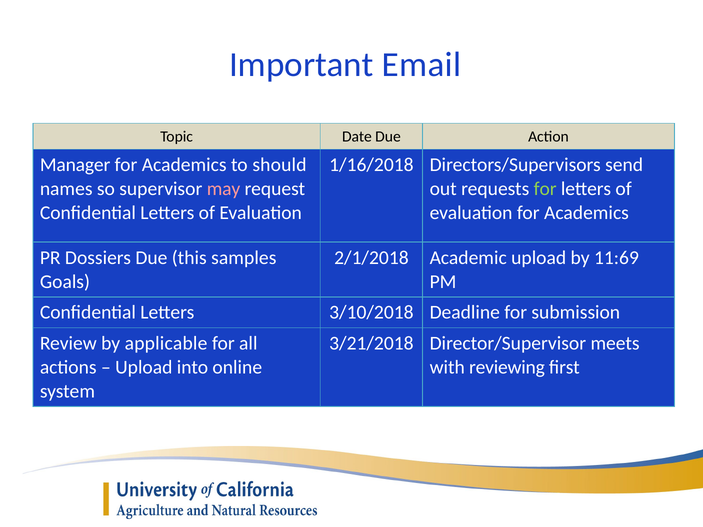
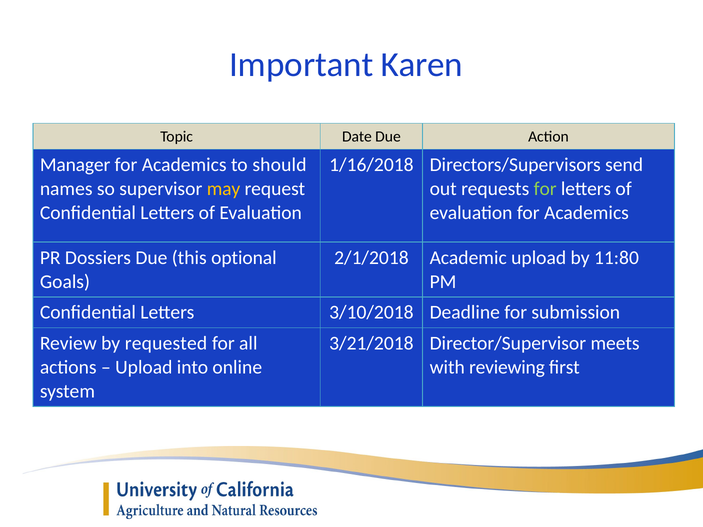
Email: Email -> Karen (422, 65)
may colour: pink -> yellow (224, 189)
samples: samples -> optional (244, 258)
11:69: 11:69 -> 11:80 (616, 258)
applicable: applicable -> requested (166, 344)
